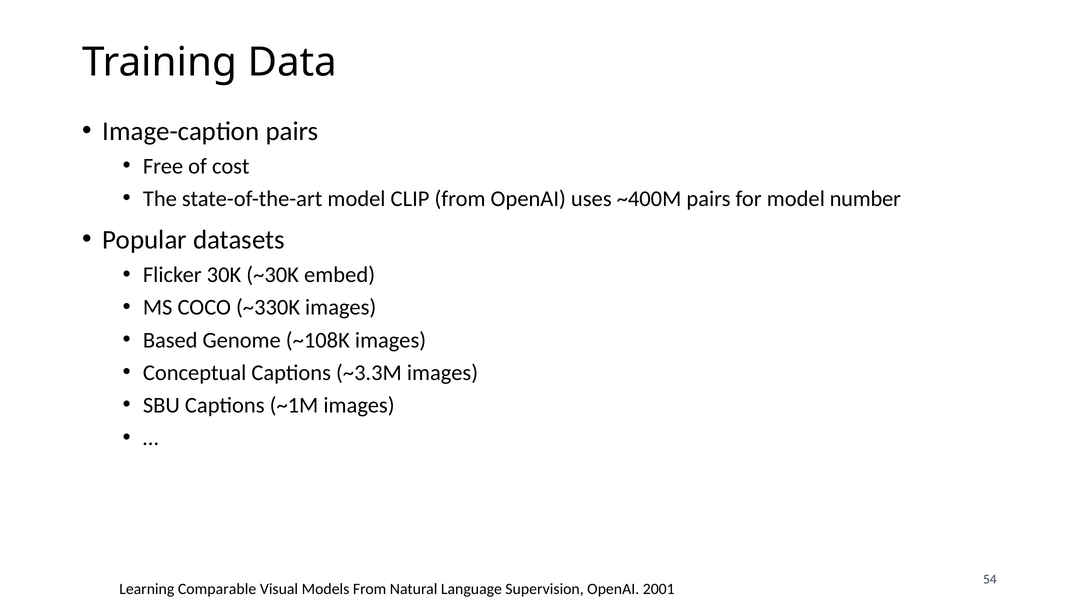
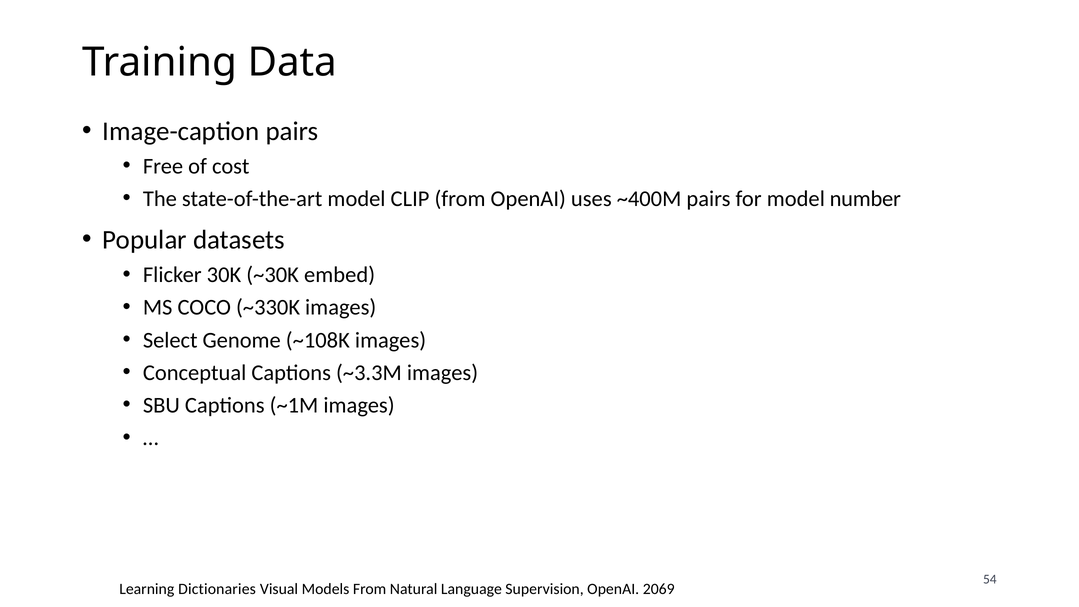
Based: Based -> Select (170, 340)
Comparable: Comparable -> Dictionaries (217, 589)
2001: 2001 -> 2069 (659, 589)
